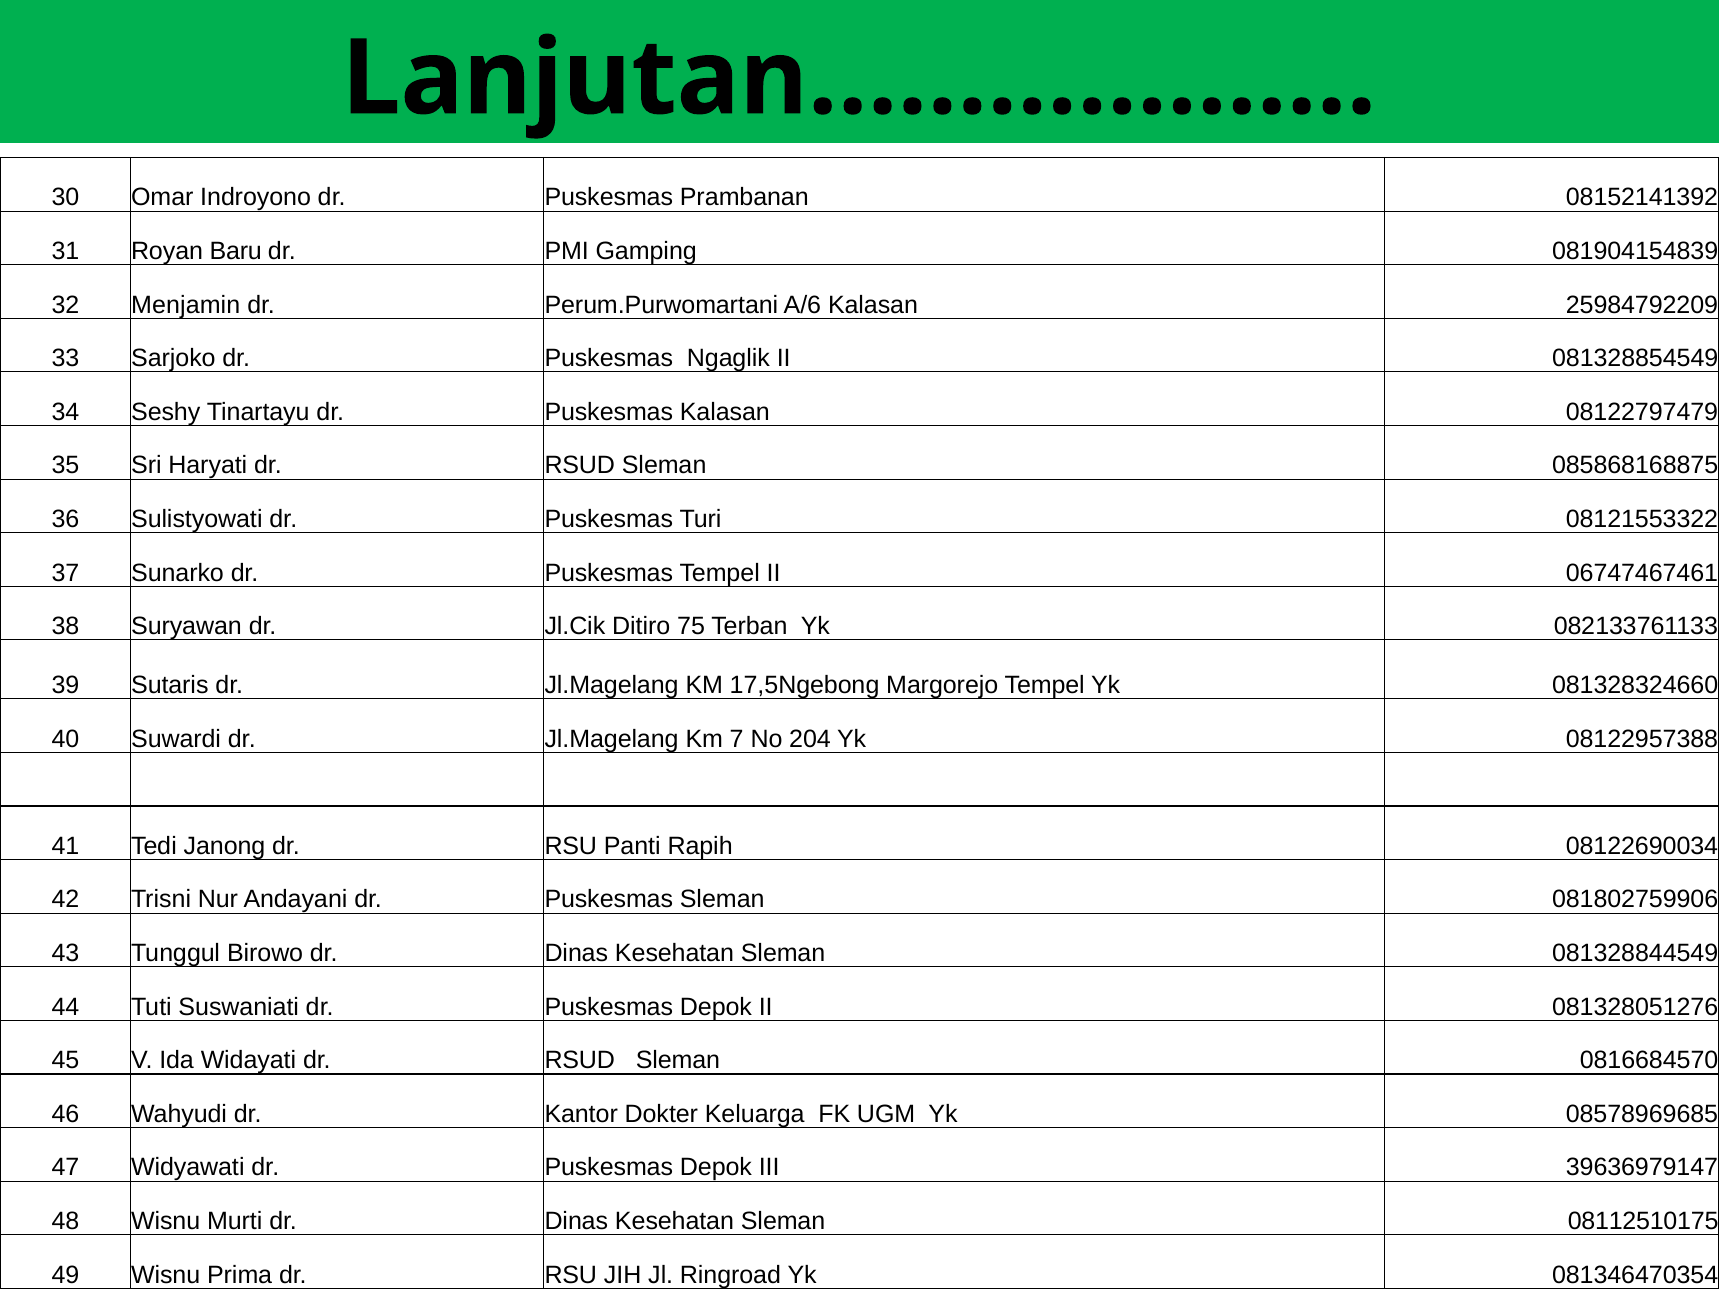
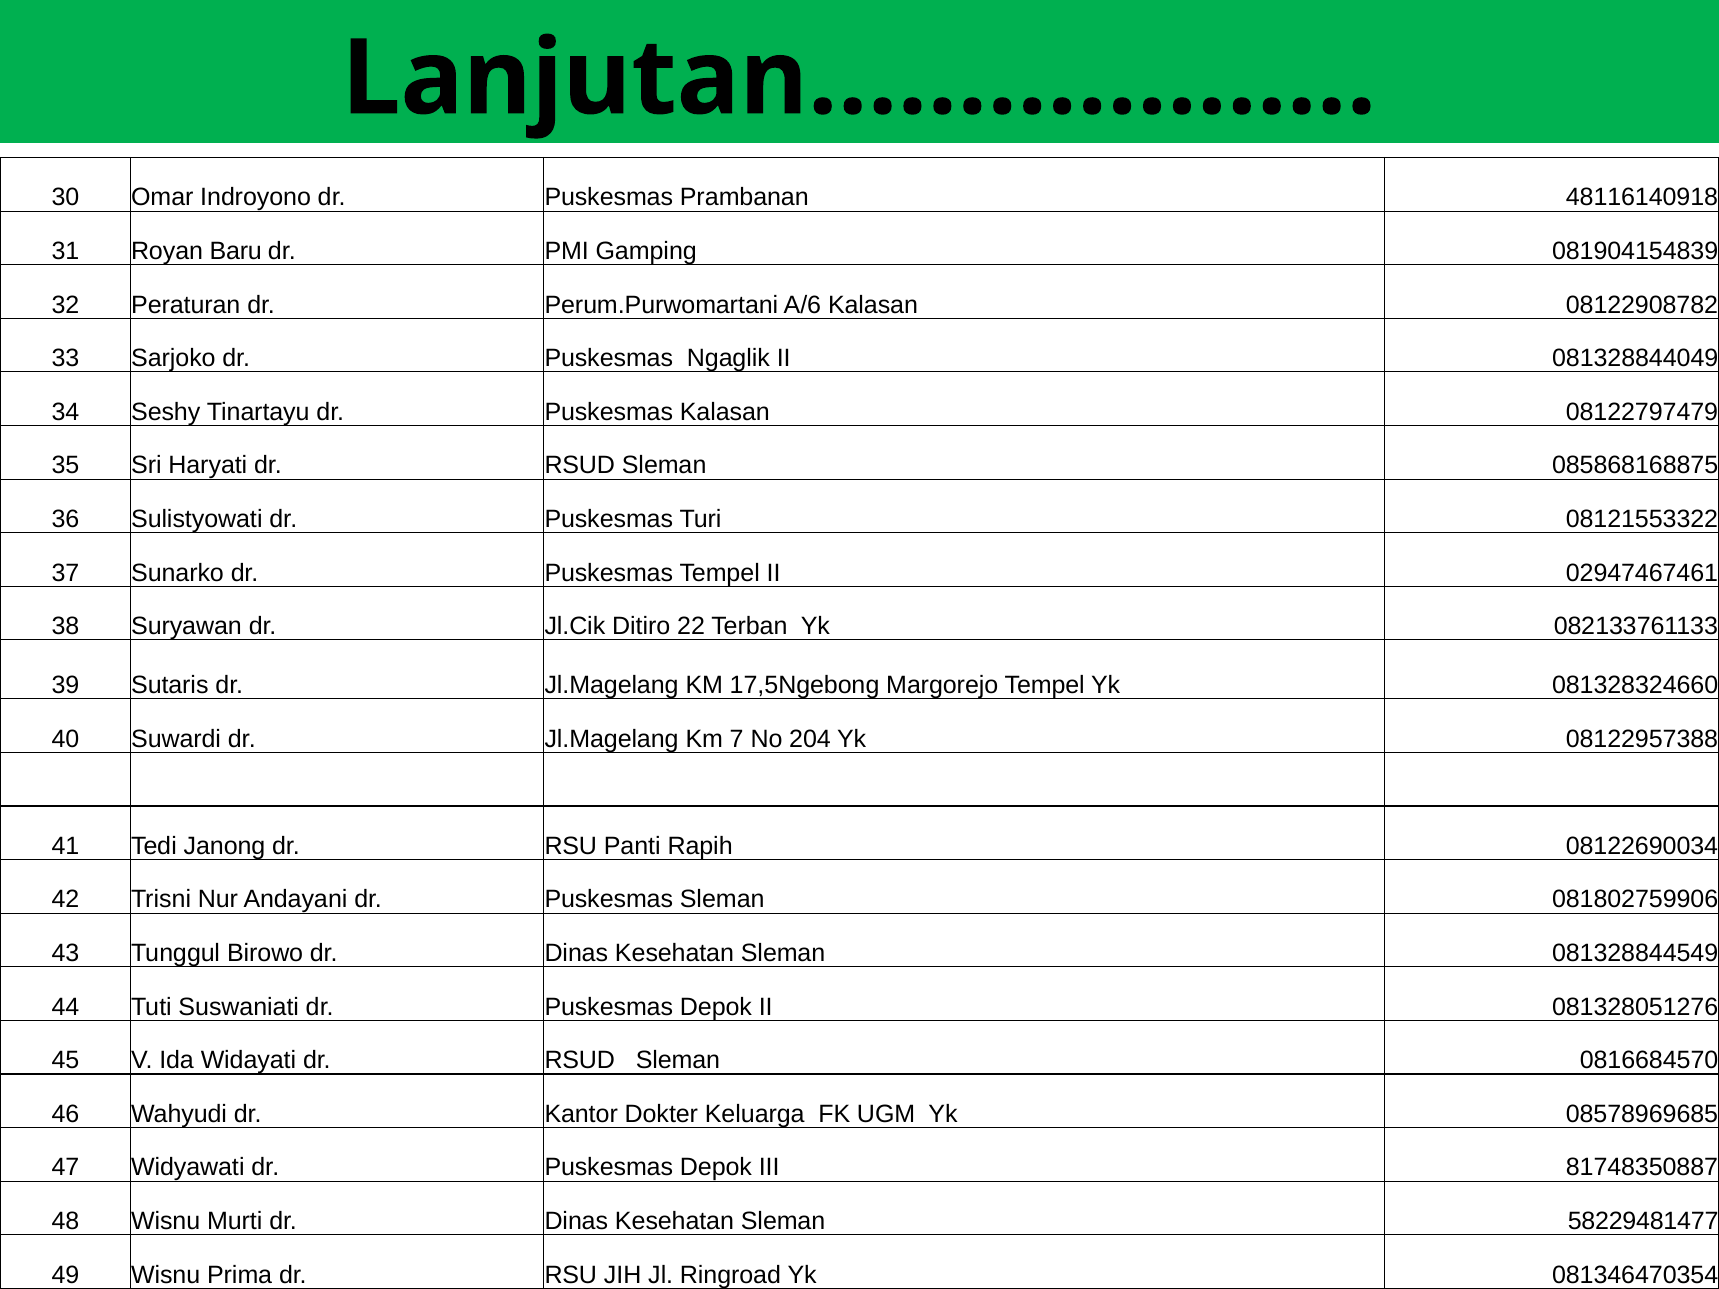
08152141392: 08152141392 -> 48116140918 (1642, 198)
Menjamin: Menjamin -> Peraturan (186, 305)
25984792209: 25984792209 -> 08122908782 (1642, 305)
081328854549: 081328854549 -> 081328844049 (1635, 358)
06747467461: 06747467461 -> 02947467461 (1642, 573)
75: 75 -> 22 (691, 626)
39636979147: 39636979147 -> 81748350887 (1642, 1168)
08112510175: 08112510175 -> 58229481477 (1643, 1221)
